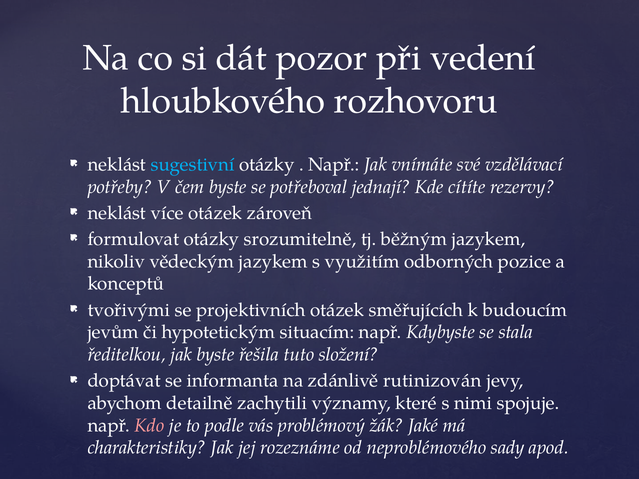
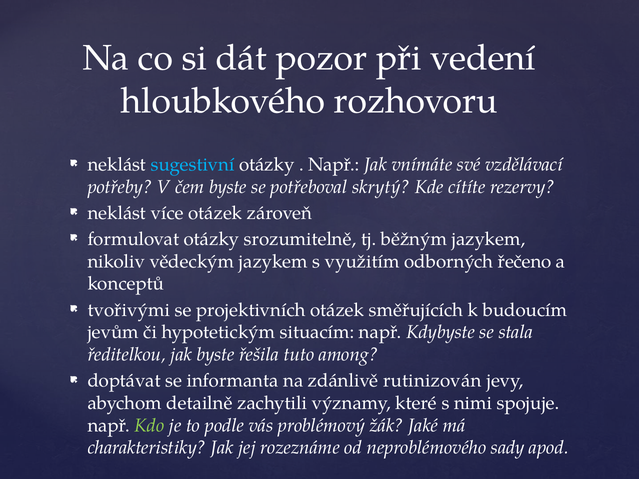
jednají: jednají -> skrytý (381, 187)
pozice: pozice -> řečeno (525, 262)
složení: složení -> among (349, 355)
Kdo colour: pink -> light green (149, 426)
